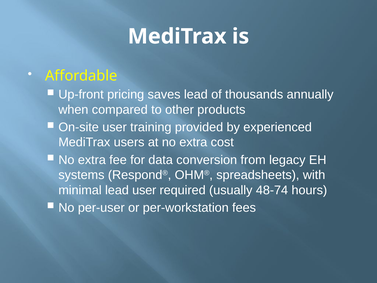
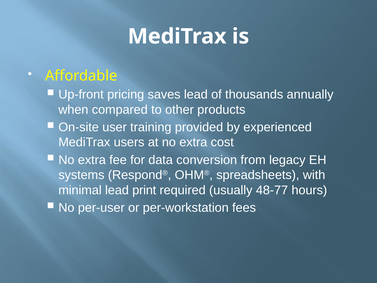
lead user: user -> print (144, 190)
48-74: 48-74 -> 48-77 (272, 190)
